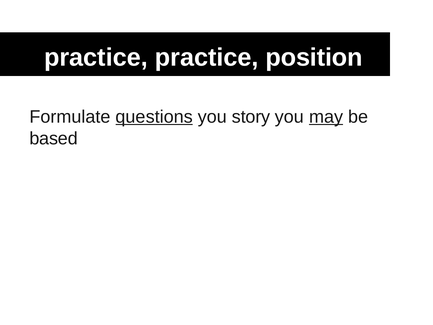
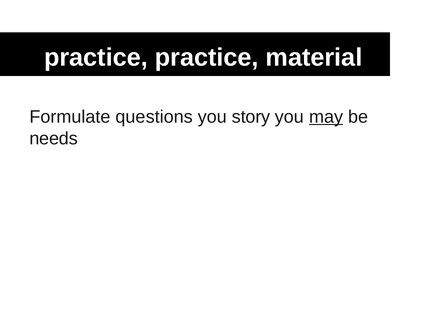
position: position -> material (314, 57)
questions underline: present -> none (154, 117)
based: based -> needs (54, 138)
